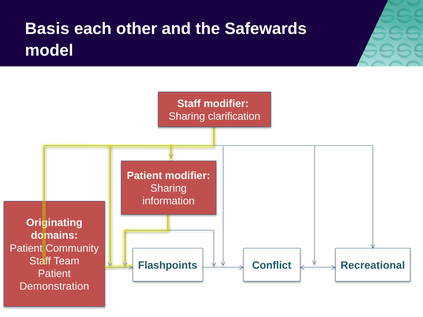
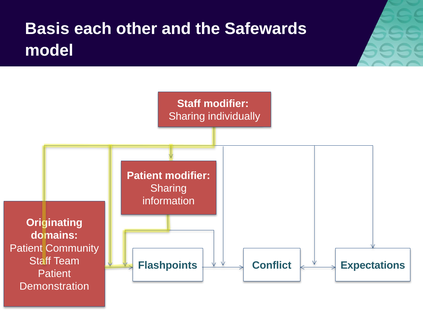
clarification: clarification -> individually (234, 117)
Recreational: Recreational -> Expectations (373, 266)
